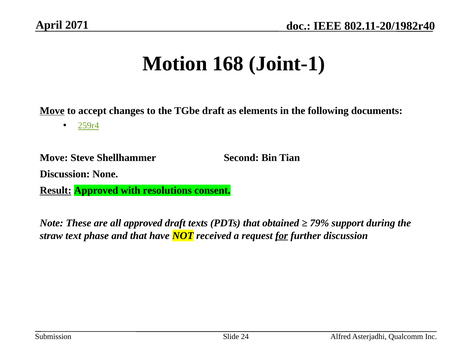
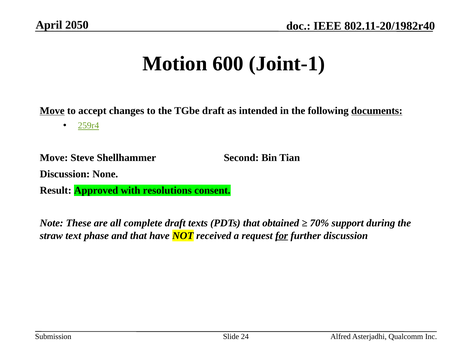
2071: 2071 -> 2050 (77, 25)
168: 168 -> 600 (228, 64)
elements: elements -> intended (258, 111)
documents underline: none -> present (377, 111)
Result underline: present -> none (56, 190)
all approved: approved -> complete (143, 223)
79%: 79% -> 70% (320, 223)
